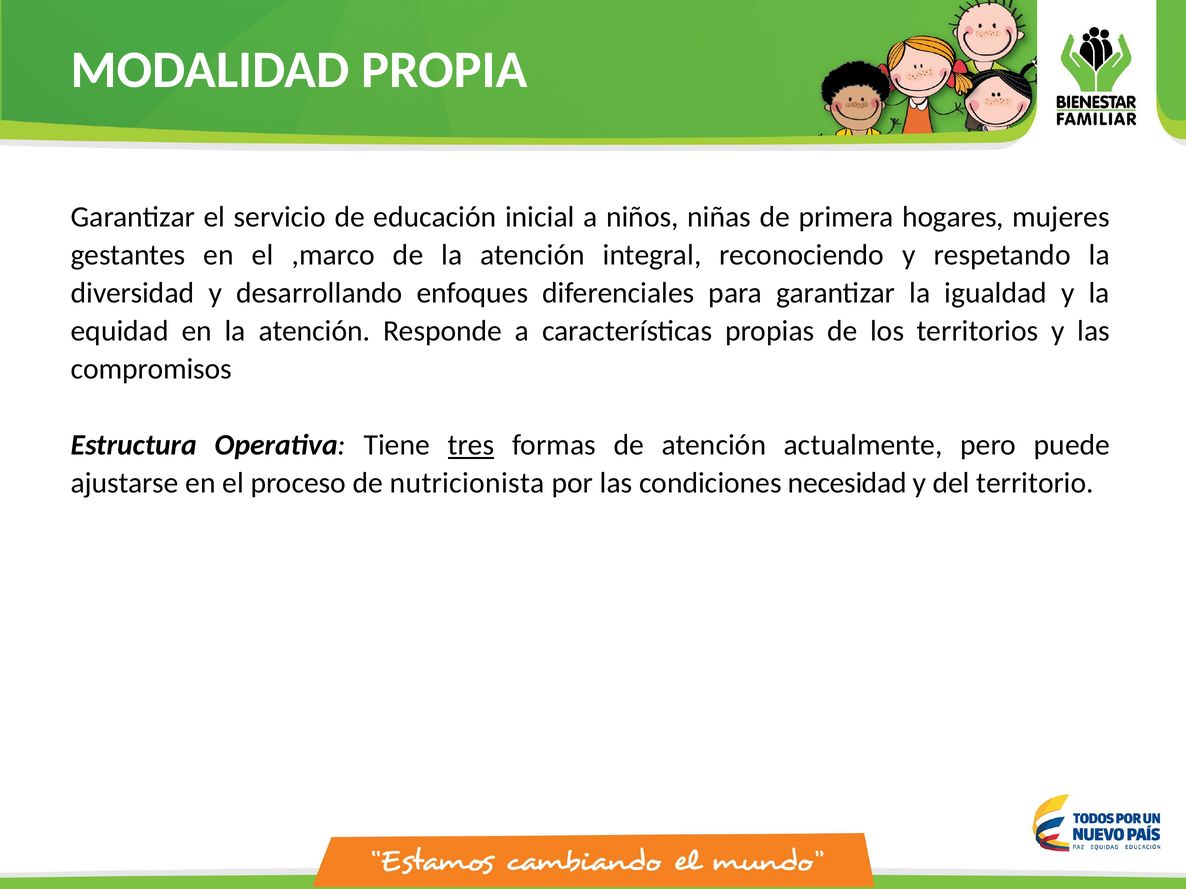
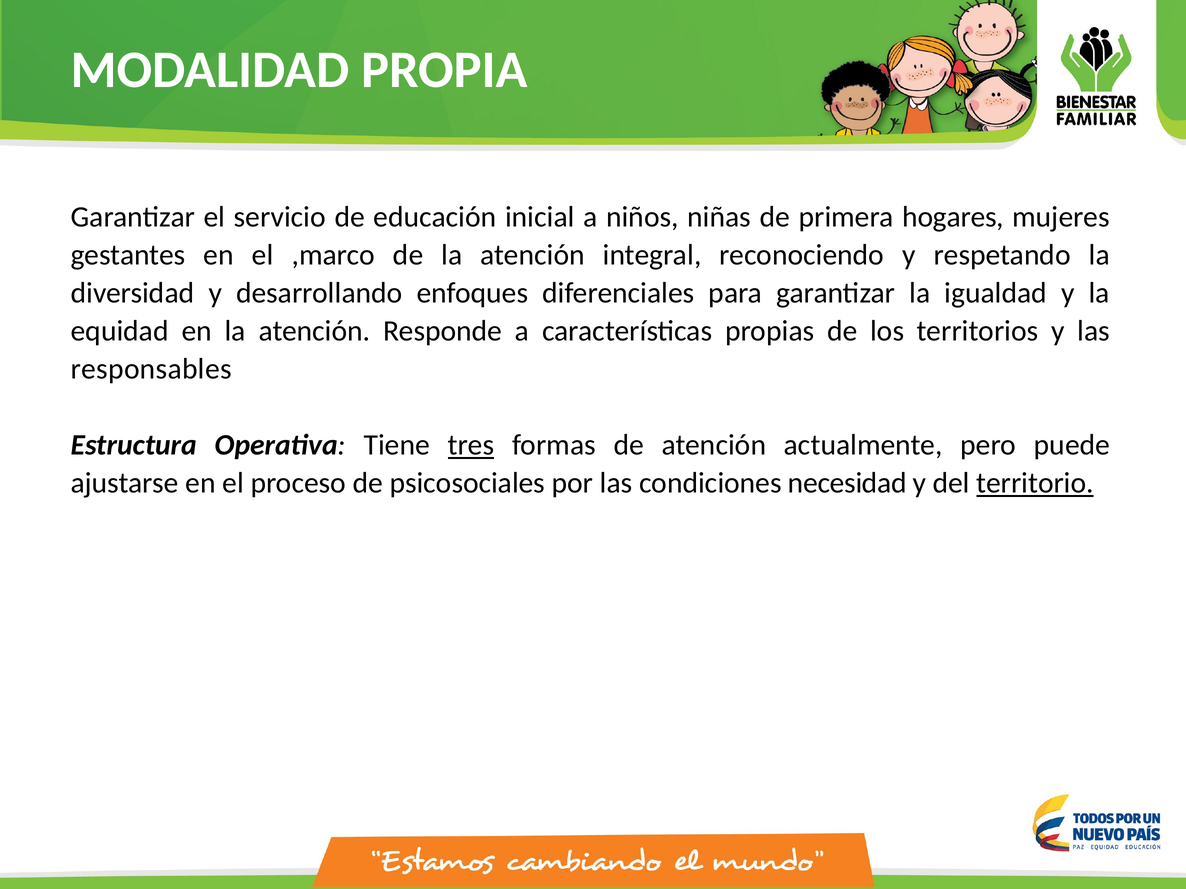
compromisos: compromisos -> responsables (151, 369)
nutricionista: nutricionista -> psicosociales (467, 483)
territorio underline: none -> present (1035, 483)
